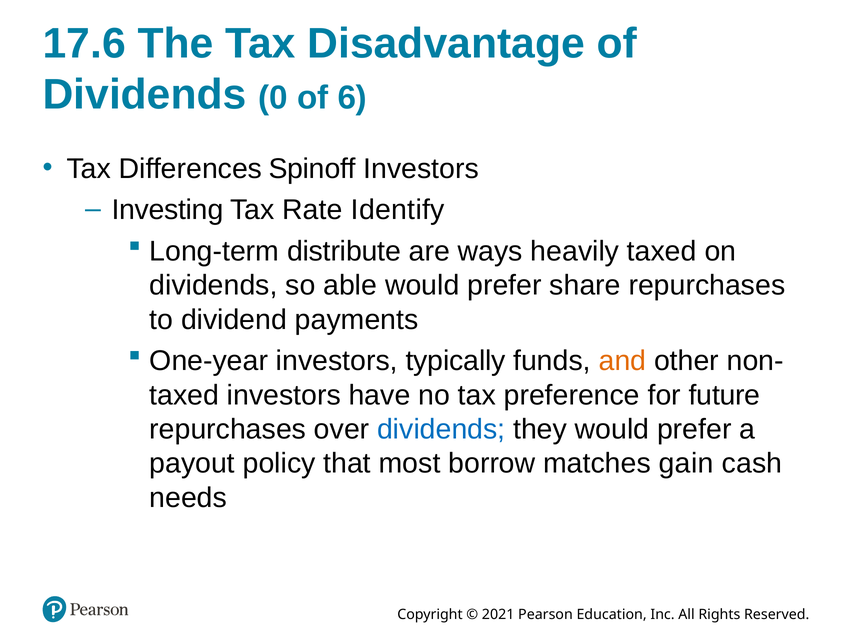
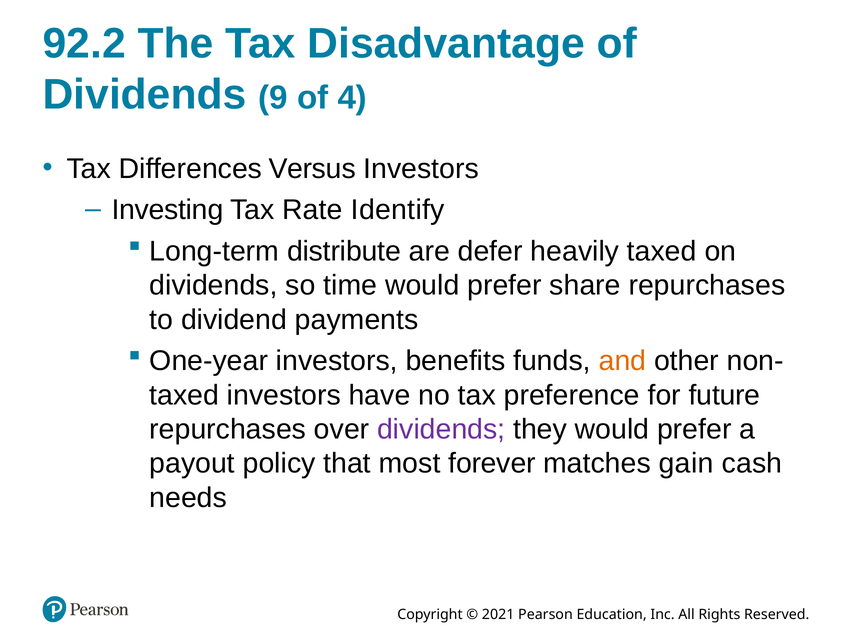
17.6: 17.6 -> 92.2 (84, 44)
0: 0 -> 9 (273, 98)
6: 6 -> 4 (352, 98)
Spinoff: Spinoff -> Versus (312, 169)
ways: ways -> defer (490, 251)
able: able -> time (350, 285)
typically: typically -> benefits (456, 361)
dividends colour: blue -> purple (441, 429)
borrow: borrow -> forever (492, 463)
